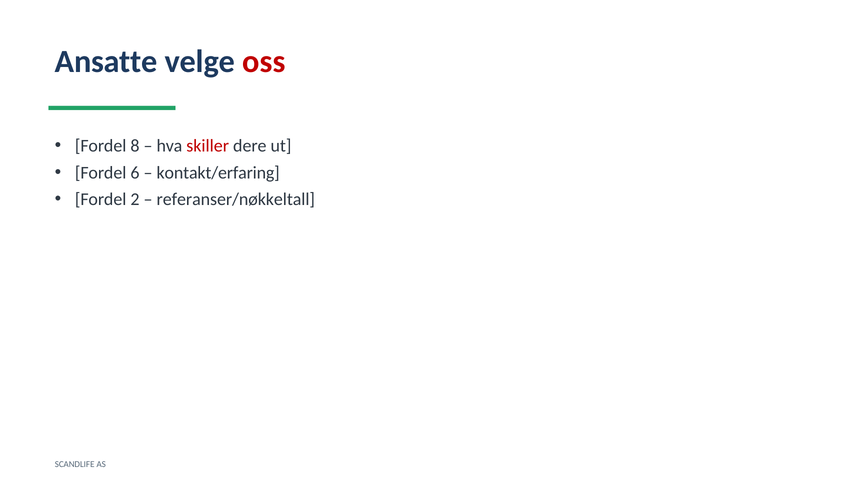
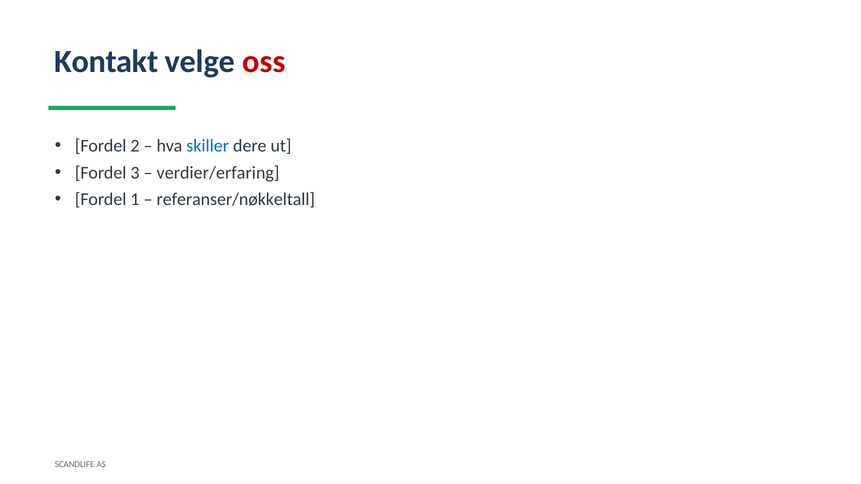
Ansatte: Ansatte -> Kontakt (106, 61)
8: 8 -> 2 (135, 146)
skiller colour: red -> blue (208, 146)
6: 6 -> 3 (135, 173)
kontakt/erfaring: kontakt/erfaring -> verdier/erfaring (218, 173)
2: 2 -> 1 (135, 200)
